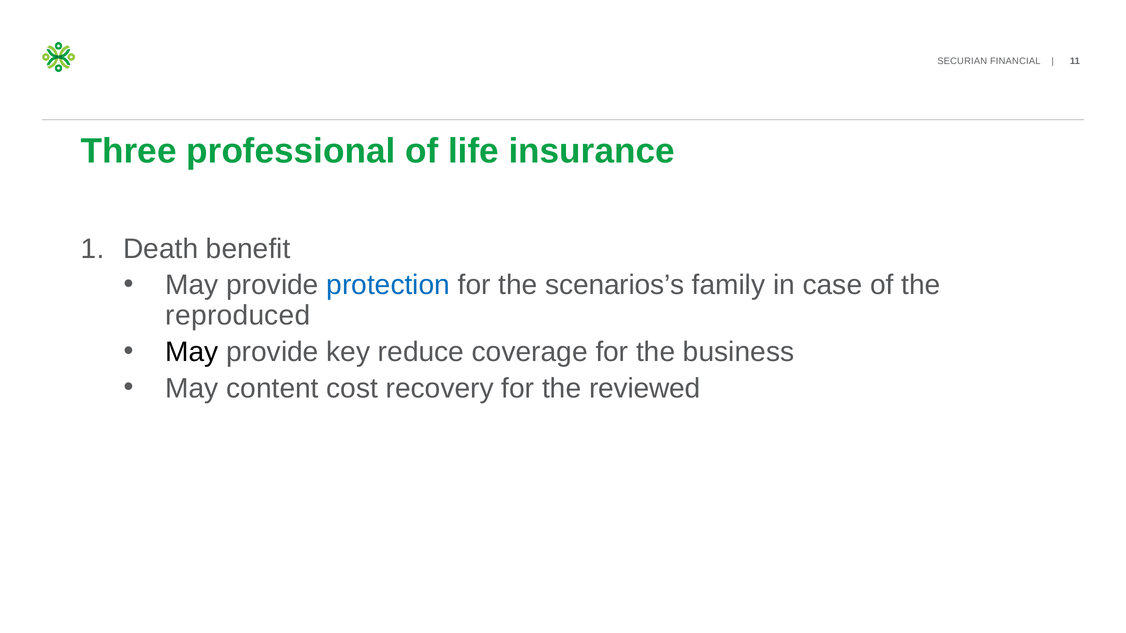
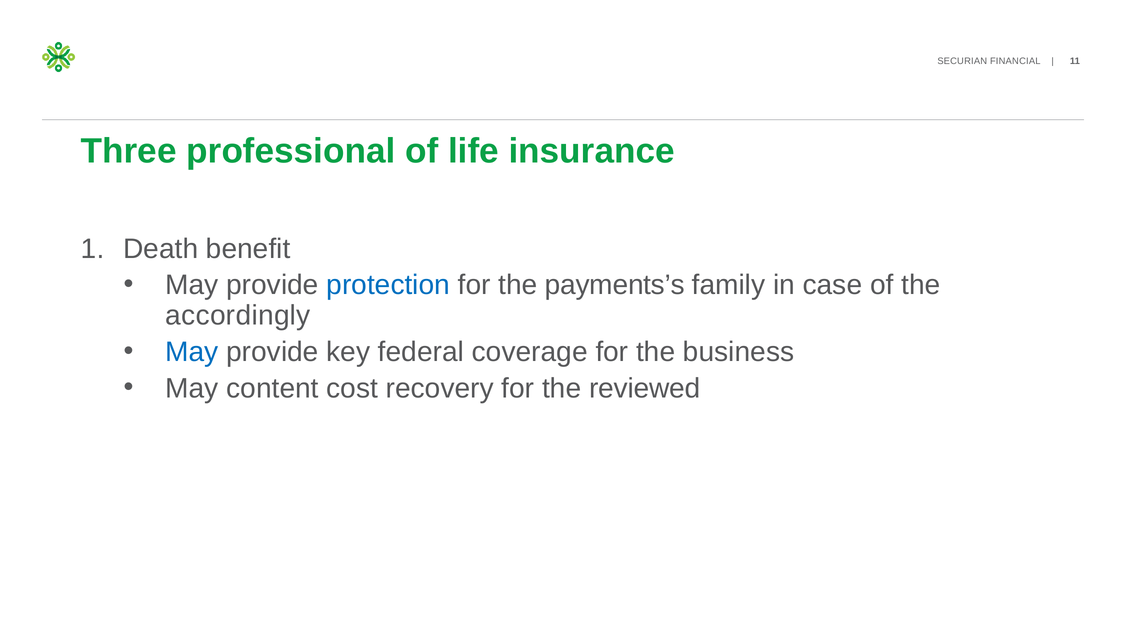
scenarios’s: scenarios’s -> payments’s (615, 285)
reproduced: reproduced -> accordingly (238, 316)
May colour: black -> blue (192, 352)
reduce: reduce -> federal (421, 352)
